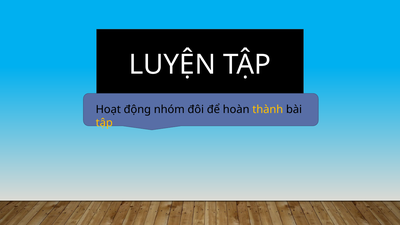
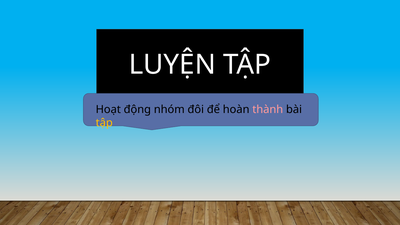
thành colour: yellow -> pink (268, 110)
